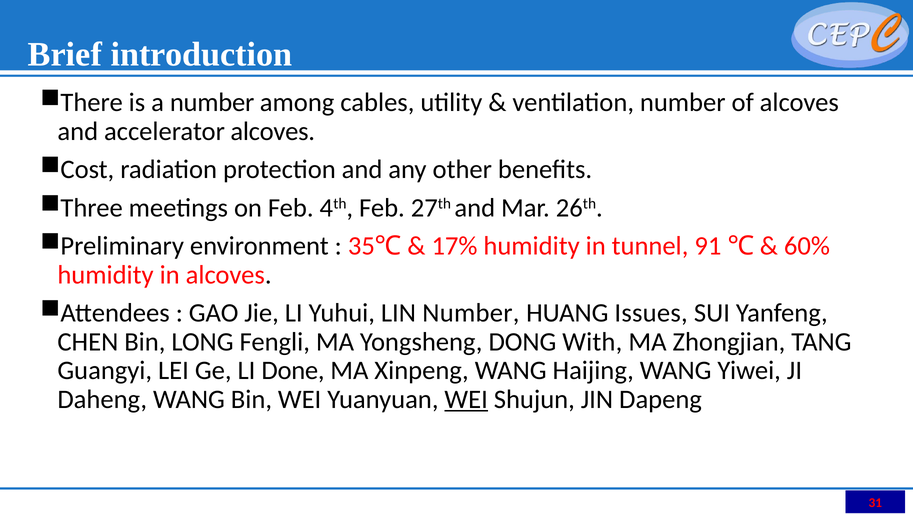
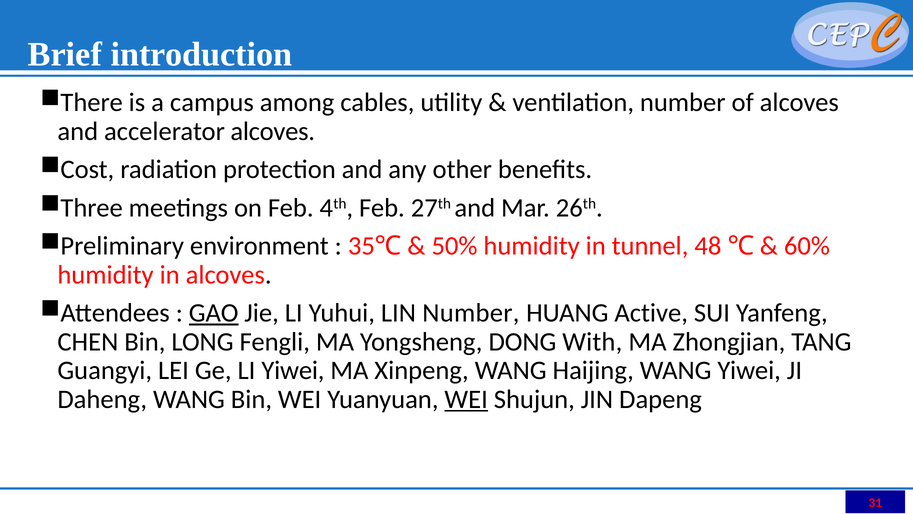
a number: number -> campus (212, 102)
17%: 17% -> 50% (454, 246)
91: 91 -> 48 (708, 246)
GAO underline: none -> present (214, 313)
Issues: Issues -> Active (651, 313)
LI Done: Done -> Yiwei (293, 370)
